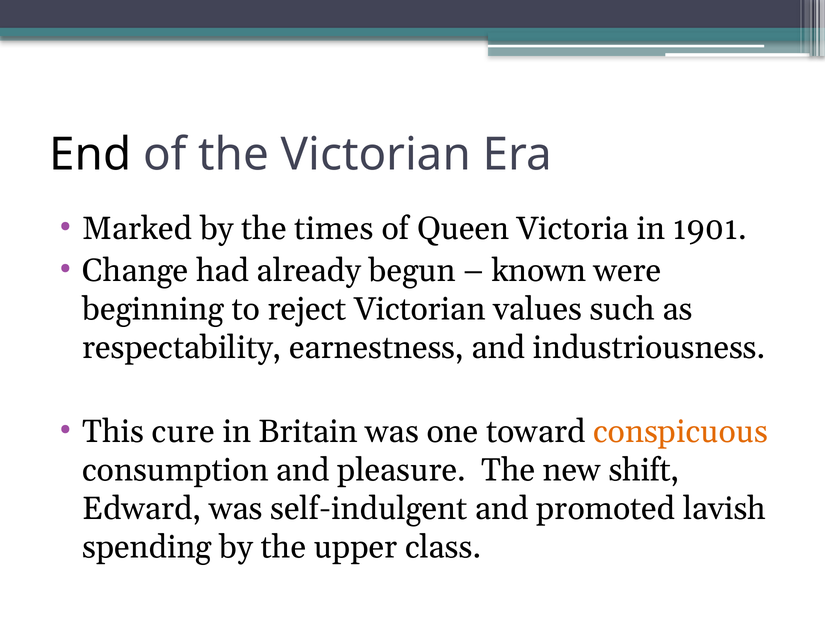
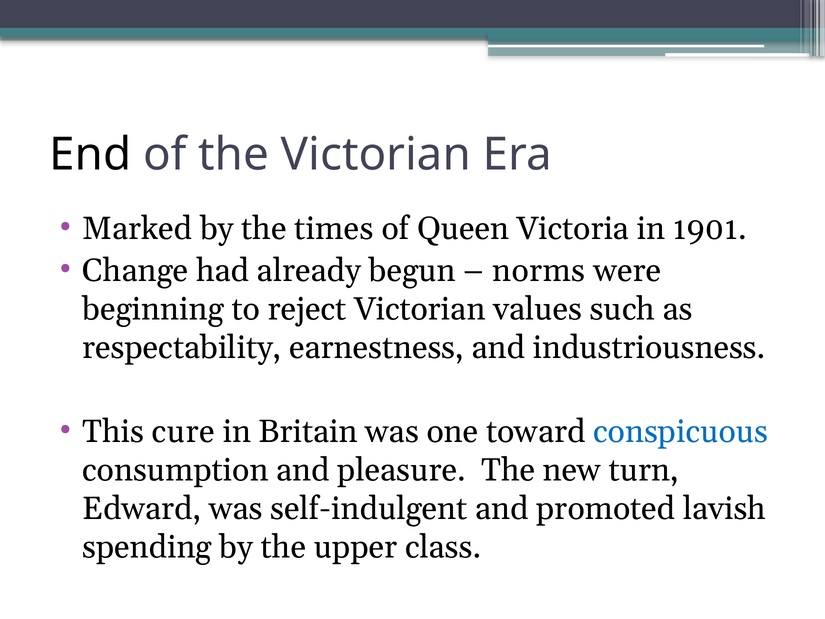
known: known -> norms (539, 270)
conspicuous colour: orange -> blue (681, 431)
shift: shift -> turn (644, 470)
